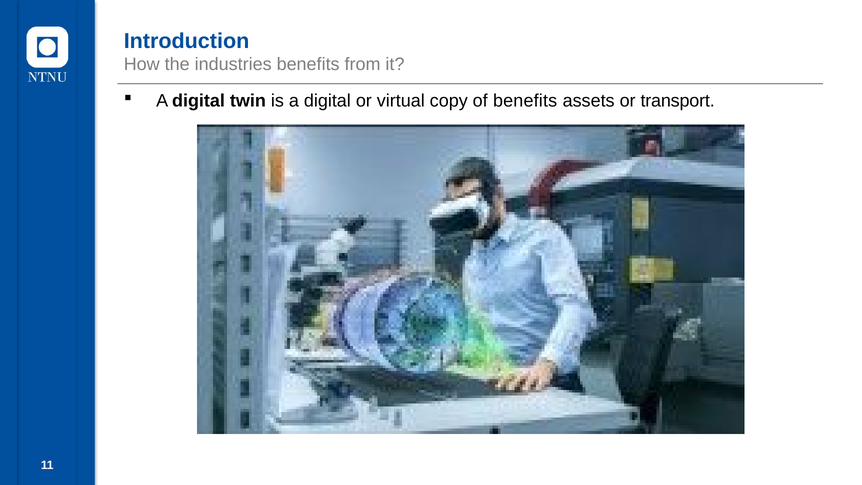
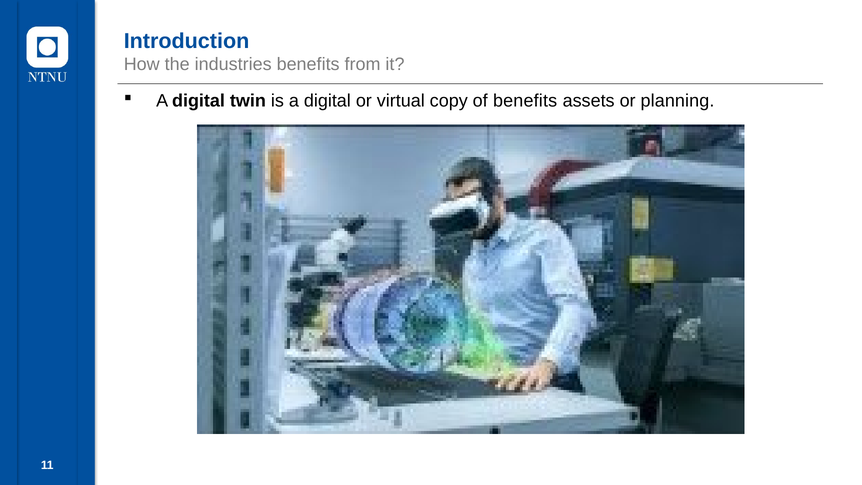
transport: transport -> planning (677, 101)
